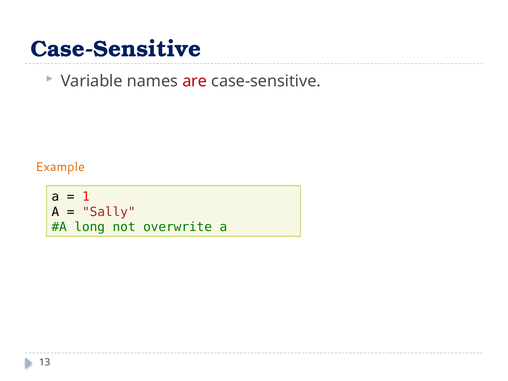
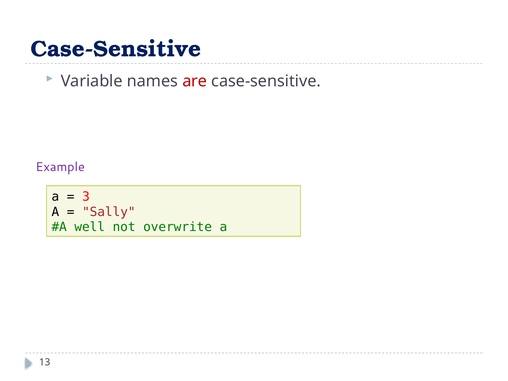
Example colour: orange -> purple (60, 167)
1: 1 -> 3 (86, 197)
long: long -> well (90, 227)
